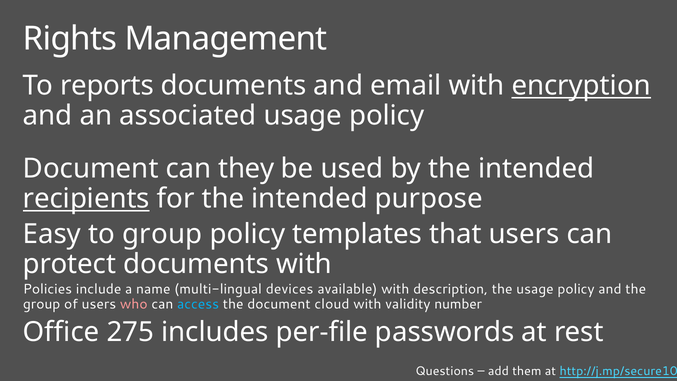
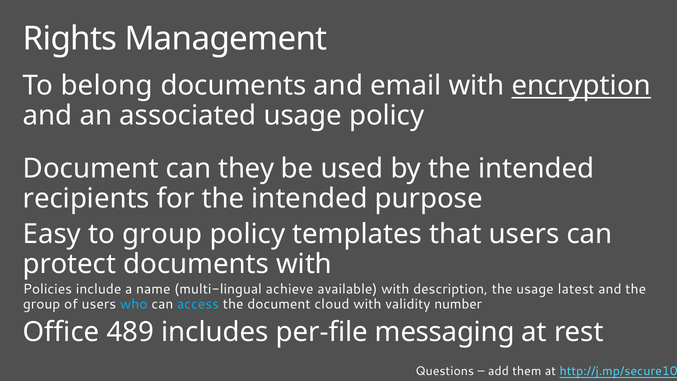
reports: reports -> belong (107, 86)
recipients underline: present -> none (86, 199)
devices: devices -> achieve (290, 289)
the usage policy: policy -> latest (576, 289)
who colour: pink -> light blue (134, 304)
275: 275 -> 489 (130, 332)
passwords: passwords -> messaging (445, 332)
